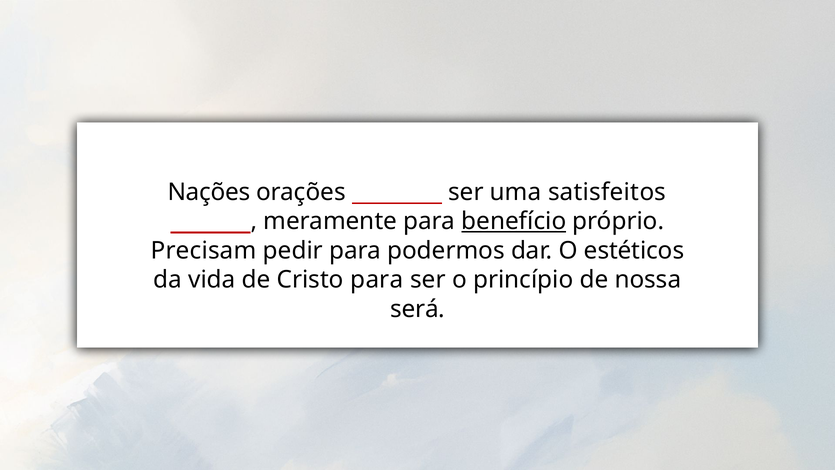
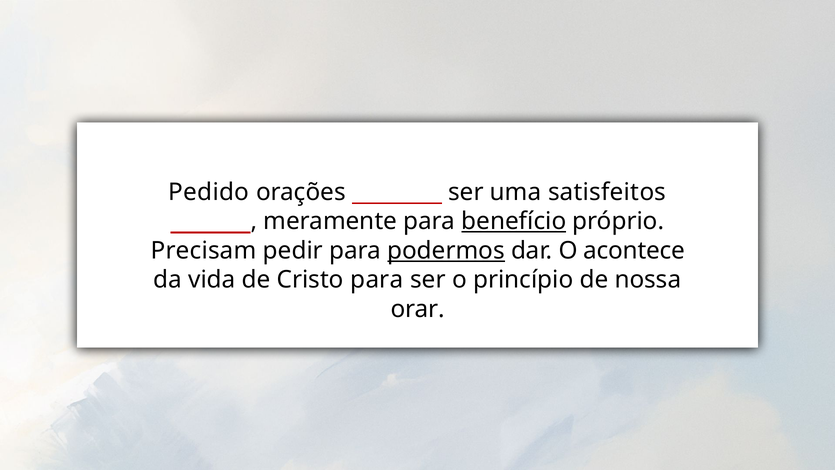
Nações: Nações -> Pedido (209, 192)
podermos underline: none -> present (446, 251)
estéticos: estéticos -> acontece (634, 251)
será: será -> orar (418, 309)
